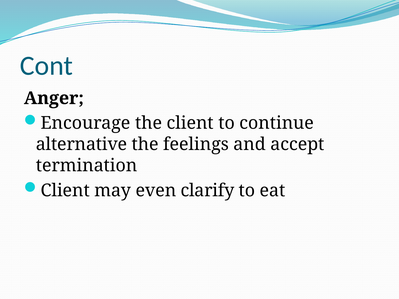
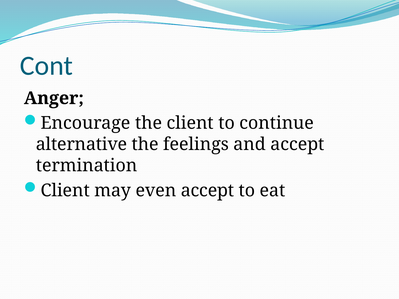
even clarify: clarify -> accept (207, 191)
